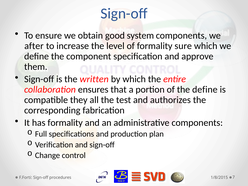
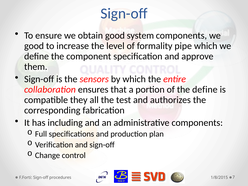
after: after -> good (34, 46)
sure: sure -> pipe (183, 46)
written: written -> sensors (94, 79)
has formality: formality -> including (65, 123)
